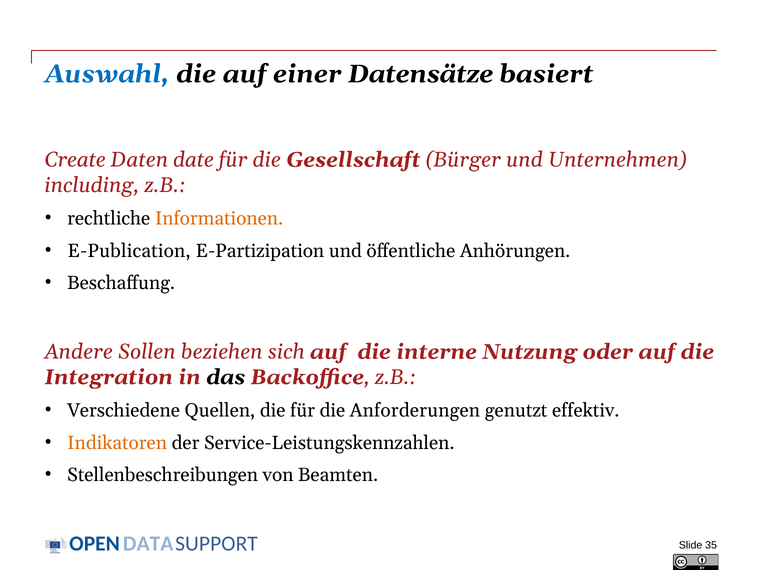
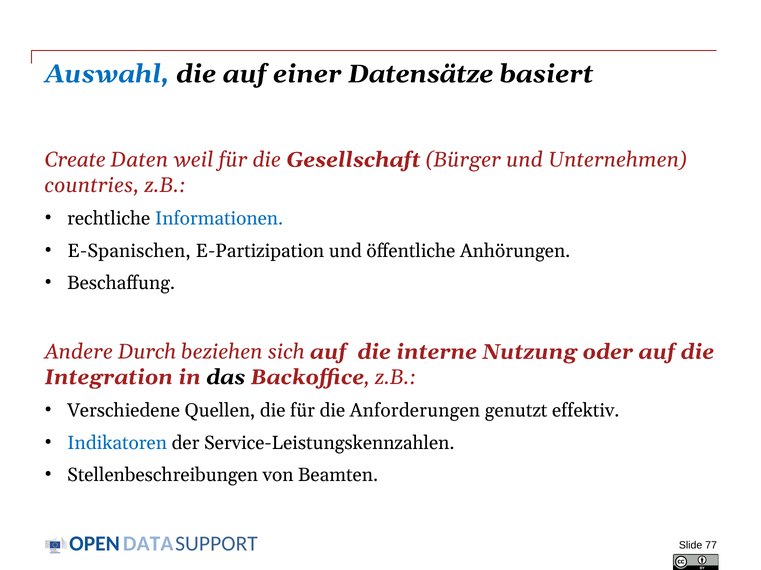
date: date -> weil (193, 160)
including: including -> countries (92, 185)
Informationen colour: orange -> blue (219, 219)
E-Publication: E-Publication -> E-Spanischen (129, 251)
Sollen: Sollen -> Durch (147, 352)
Indikatoren colour: orange -> blue (117, 443)
35: 35 -> 77 (711, 546)
